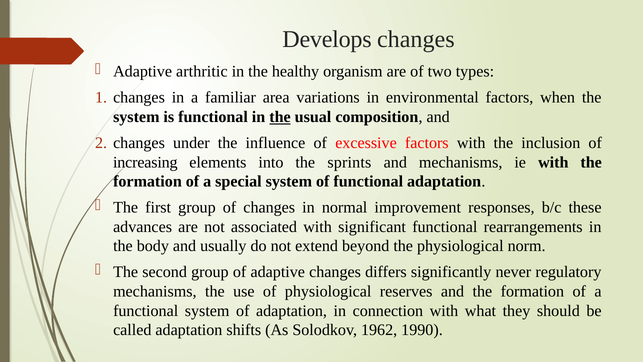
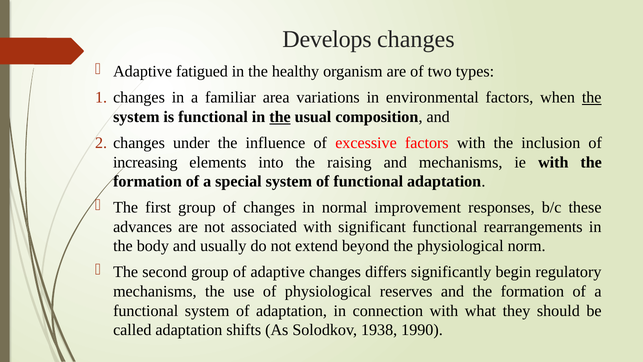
arthritic: arthritic -> fatigued (202, 72)
the underline: none -> present (592, 98)
sprints: sprints -> raising (349, 162)
never: never -> begin (513, 272)
1962: 1962 -> 1938 (379, 330)
